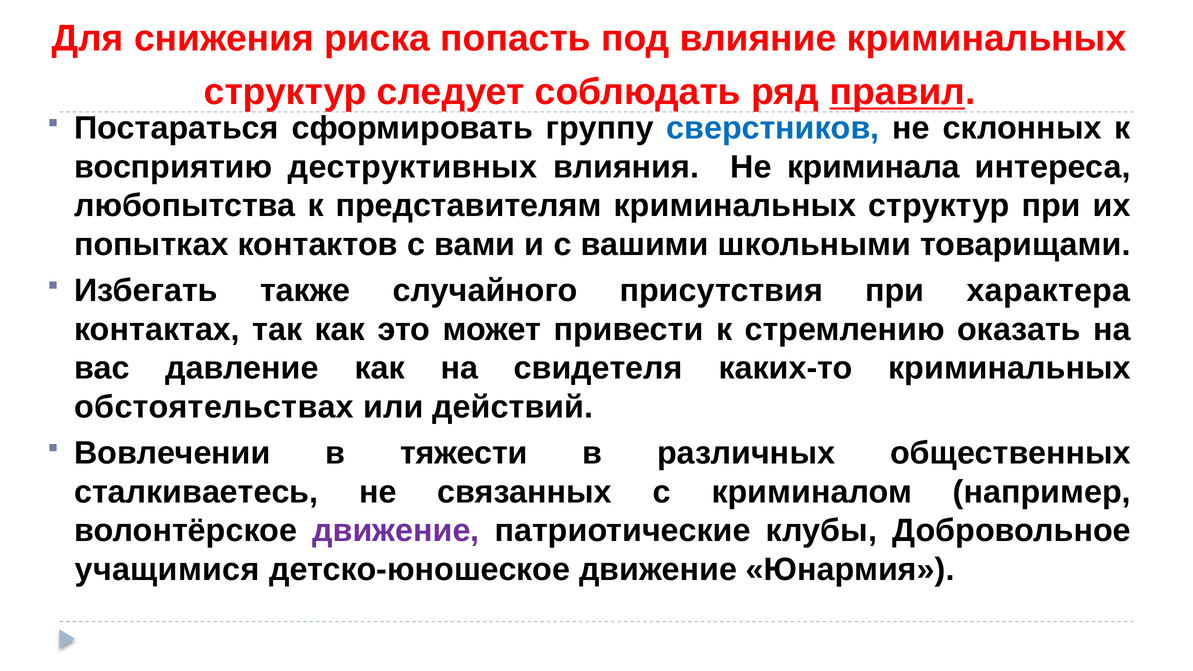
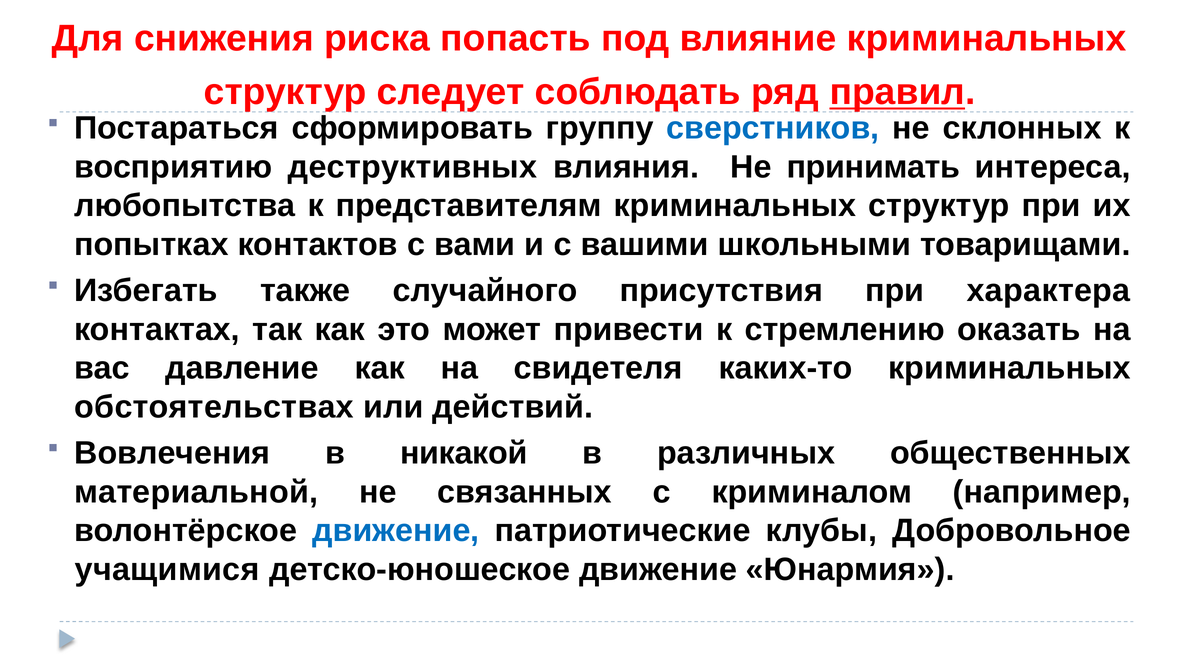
криминала: криминала -> принимать (873, 167)
Вовлечении: Вовлечении -> Вовлечения (172, 453)
тяжести: тяжести -> никакой (464, 453)
сталкиваетесь: сталкиваетесь -> материальной (196, 492)
движение colour: purple -> blue (396, 531)
